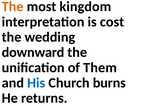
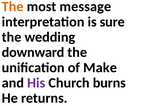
kingdom: kingdom -> message (85, 7)
cost: cost -> sure (112, 22)
Them: Them -> Make (100, 68)
His colour: blue -> purple (36, 83)
